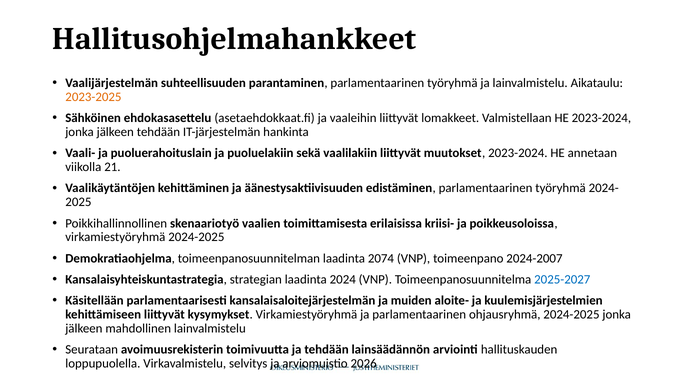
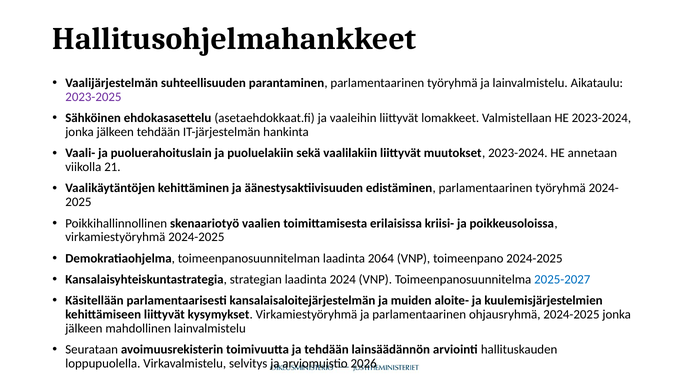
2023-2025 colour: orange -> purple (93, 97)
2074: 2074 -> 2064 (381, 258)
toimeenpano 2024-2007: 2024-2007 -> 2024-2025 (534, 258)
